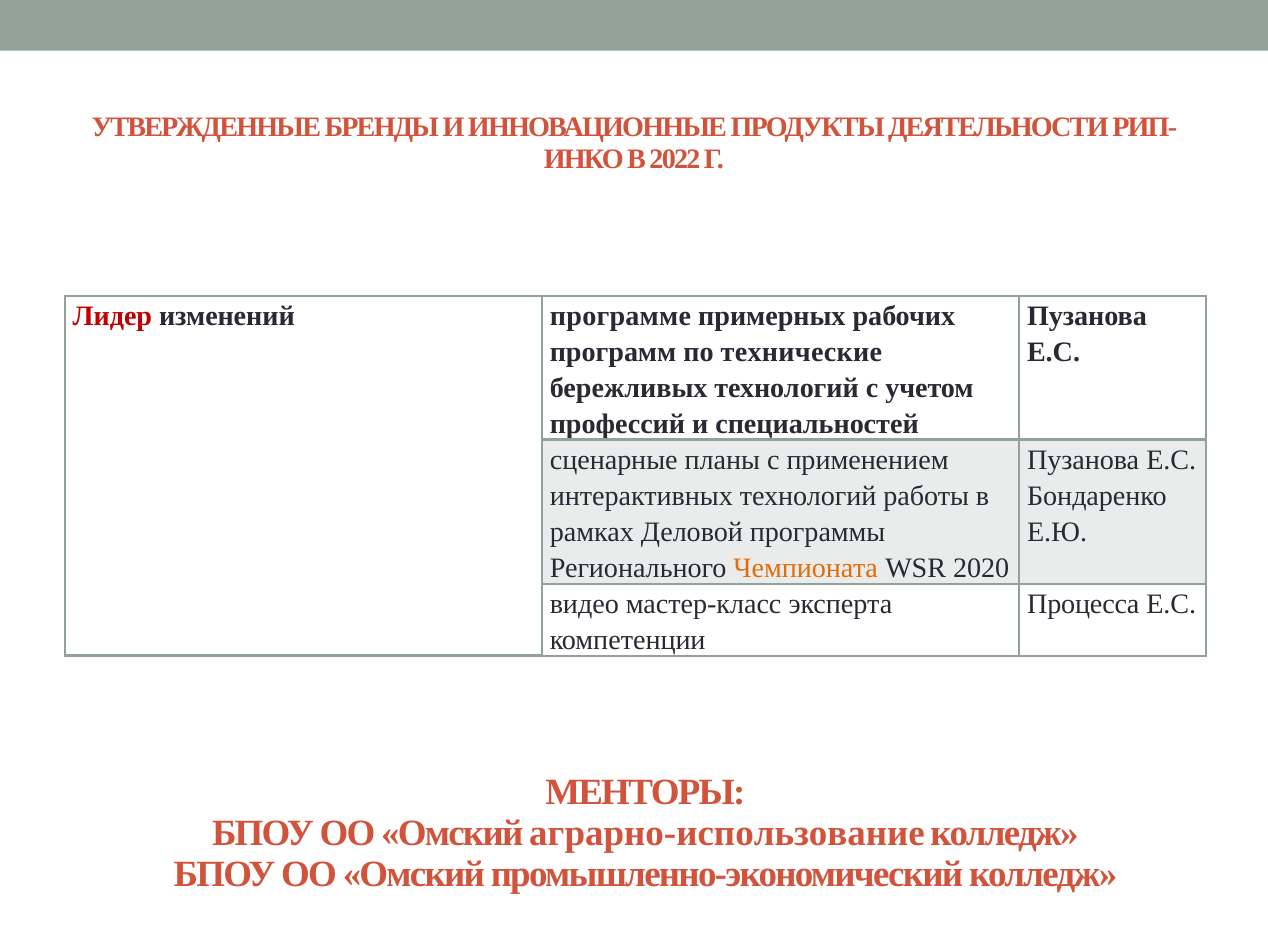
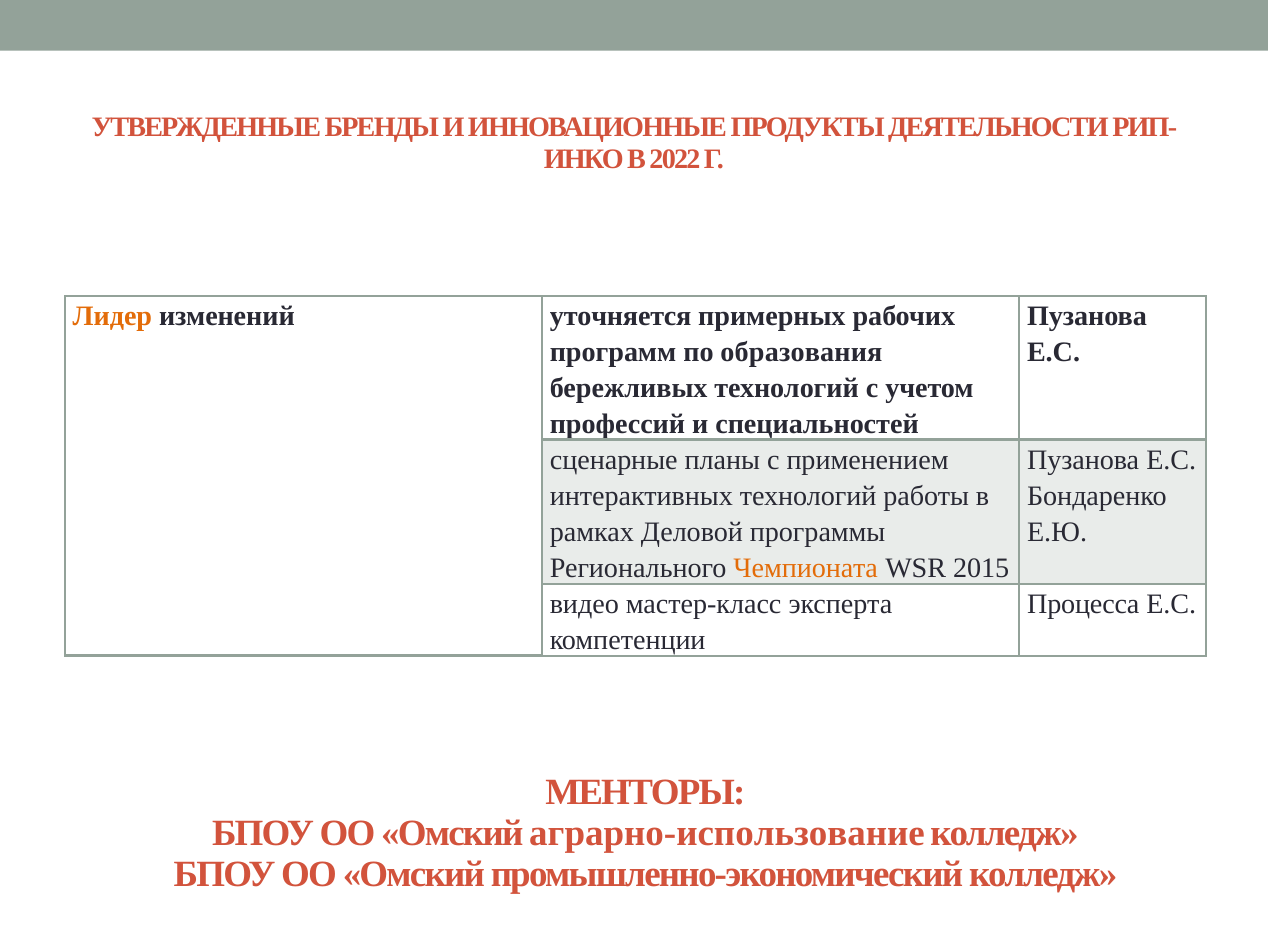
Лидер colour: red -> orange (112, 316)
программе: программе -> уточняется (621, 316)
технические: технические -> образования (801, 352)
2020: 2020 -> 2015 (981, 568)
